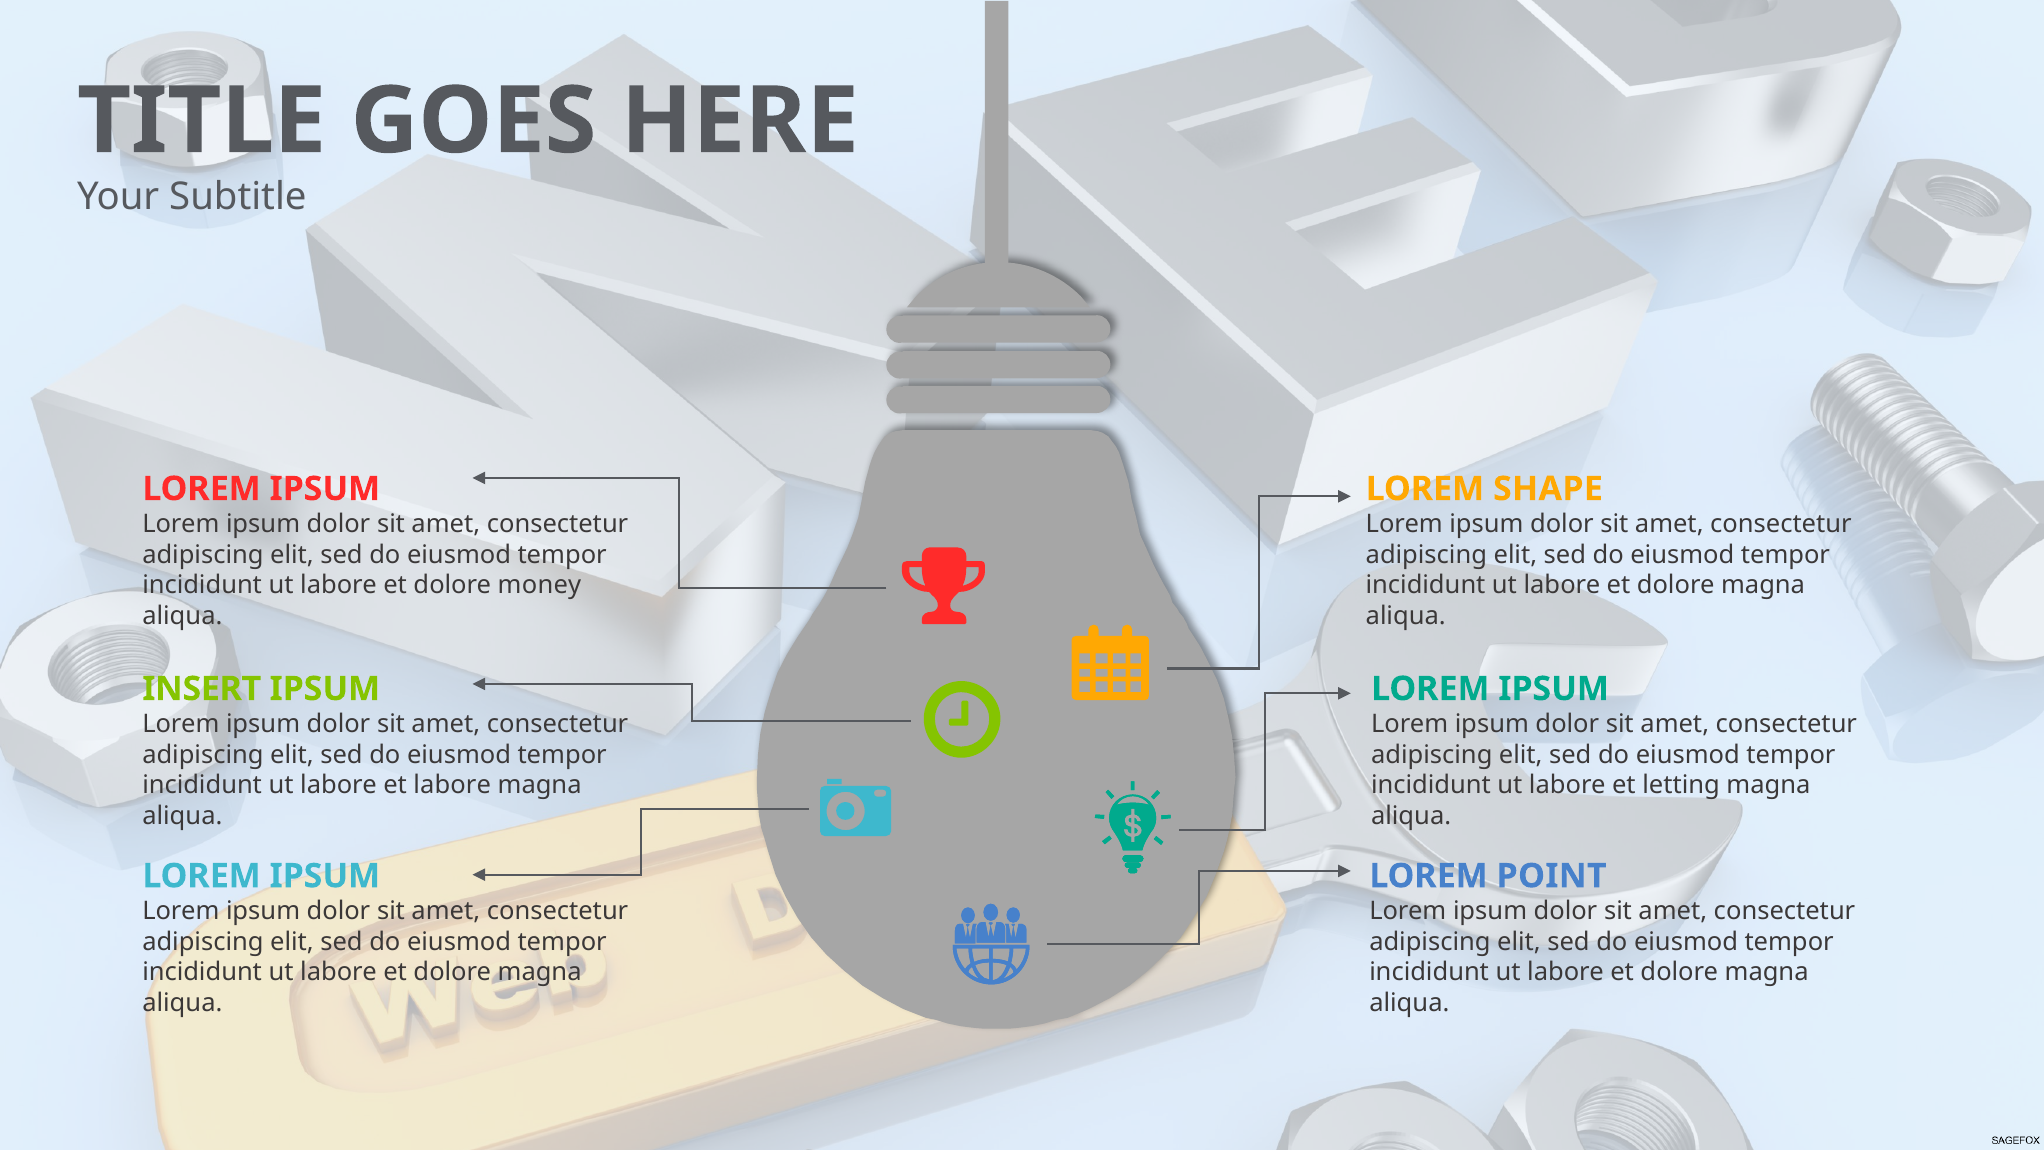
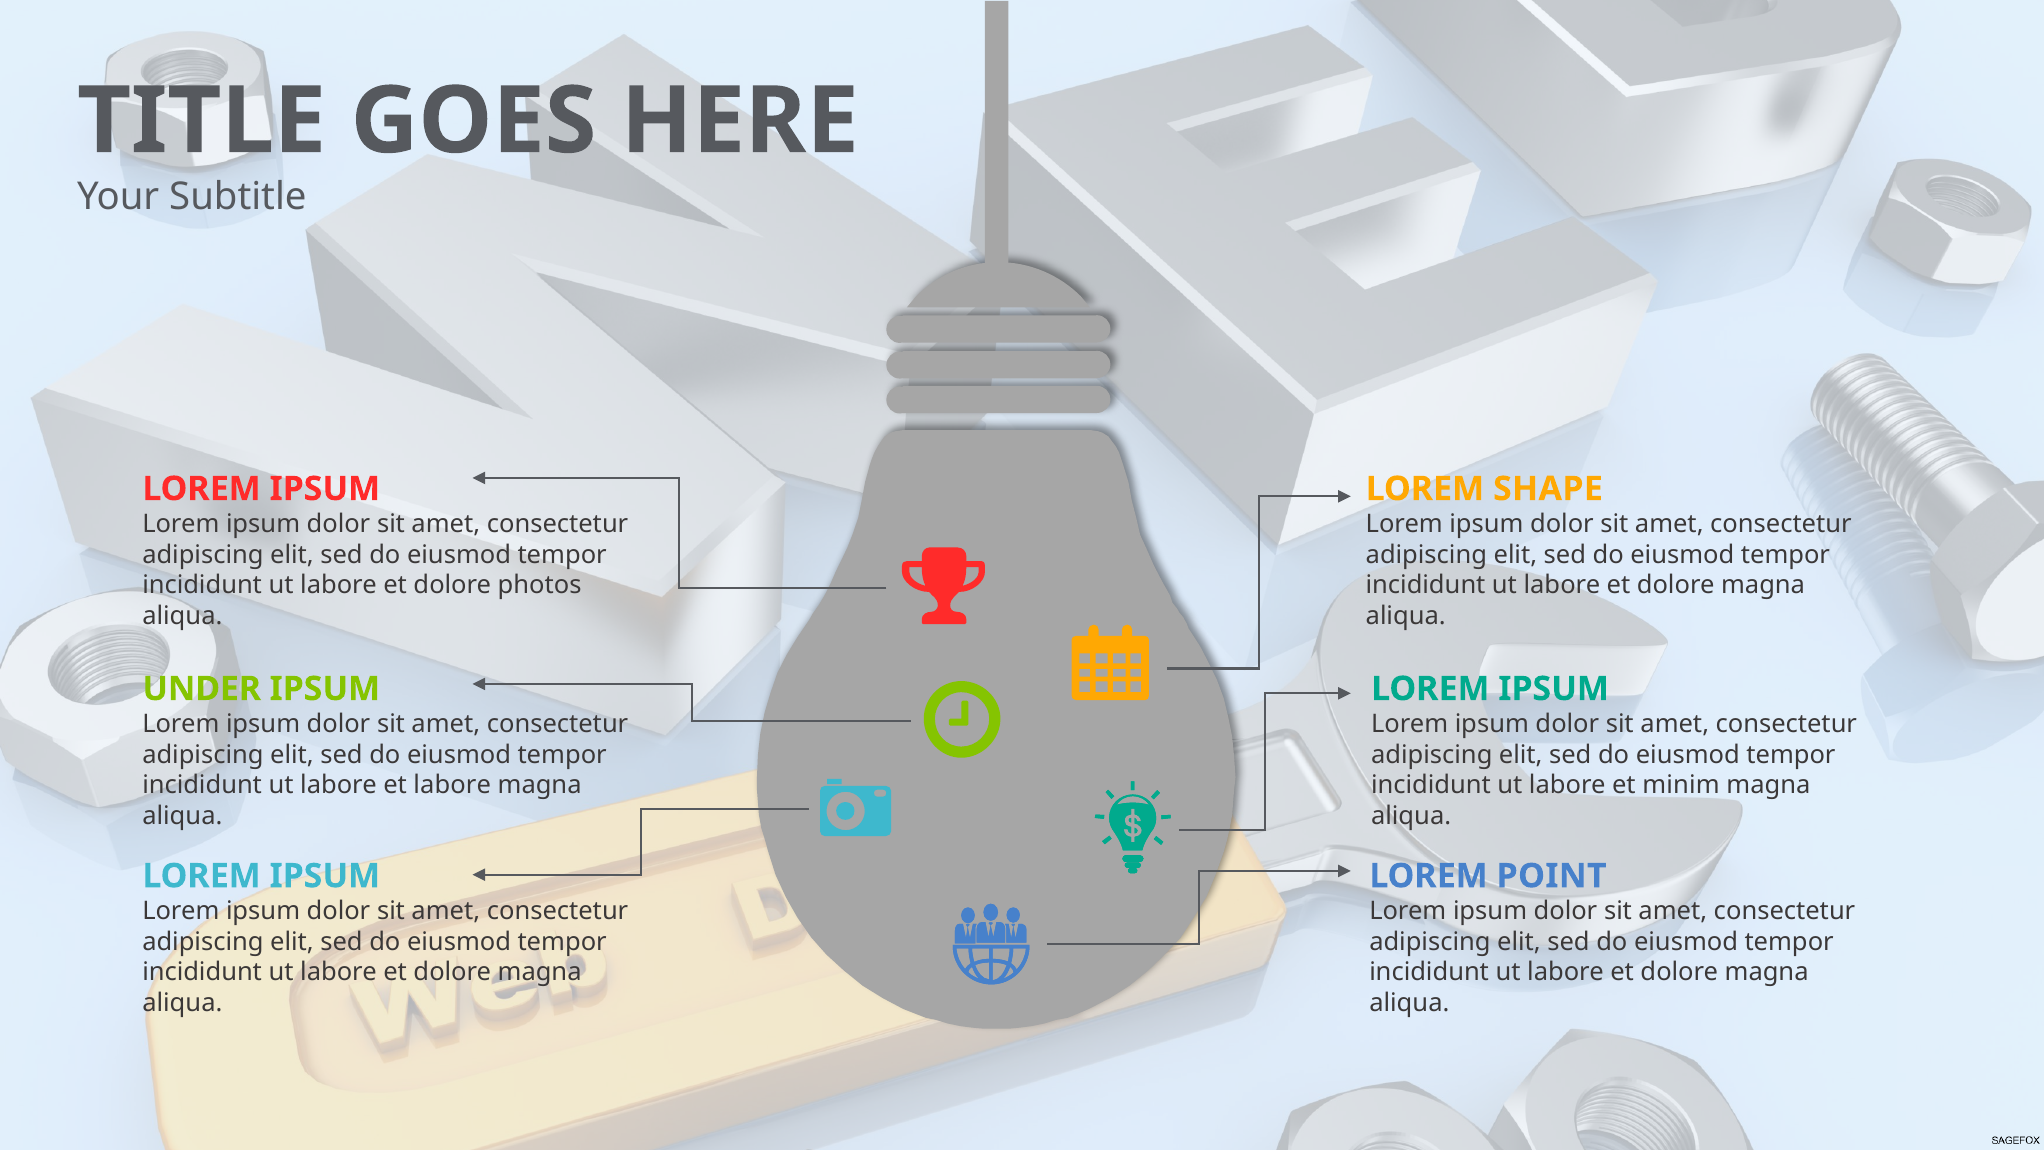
money: money -> photos (540, 585)
INSERT: INSERT -> UNDER (202, 689)
letting: letting -> minim (1681, 785)
